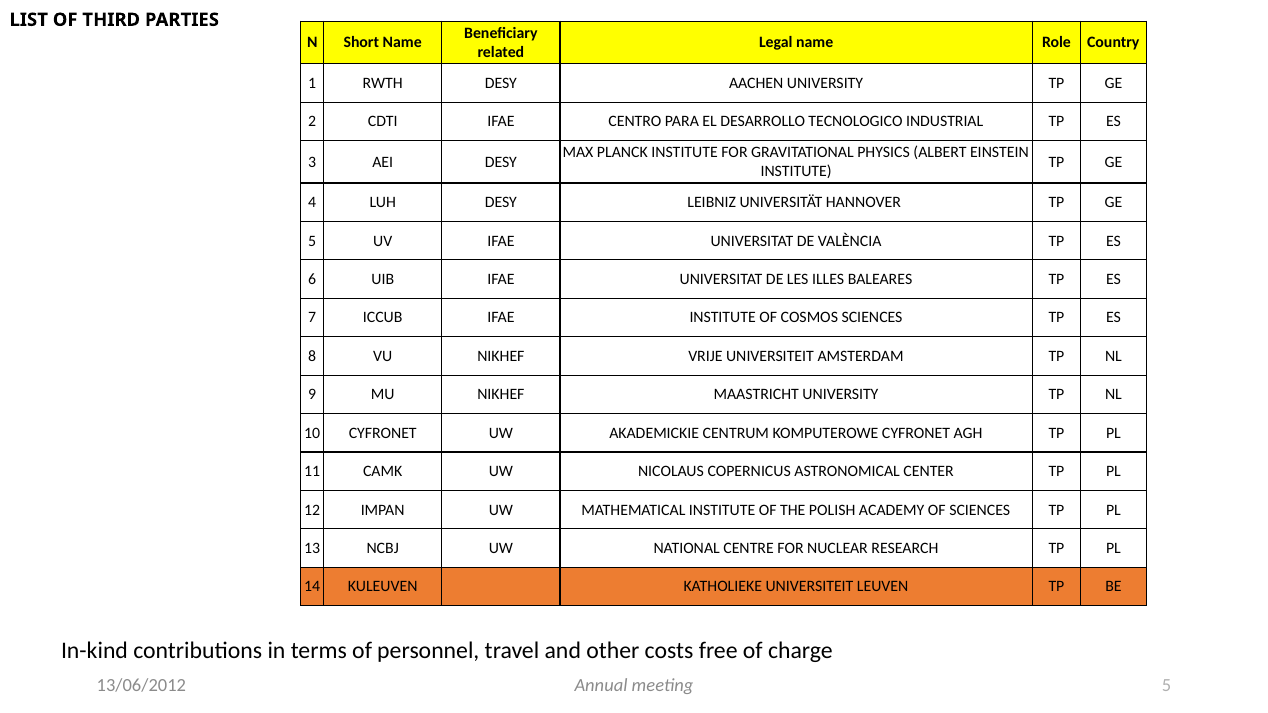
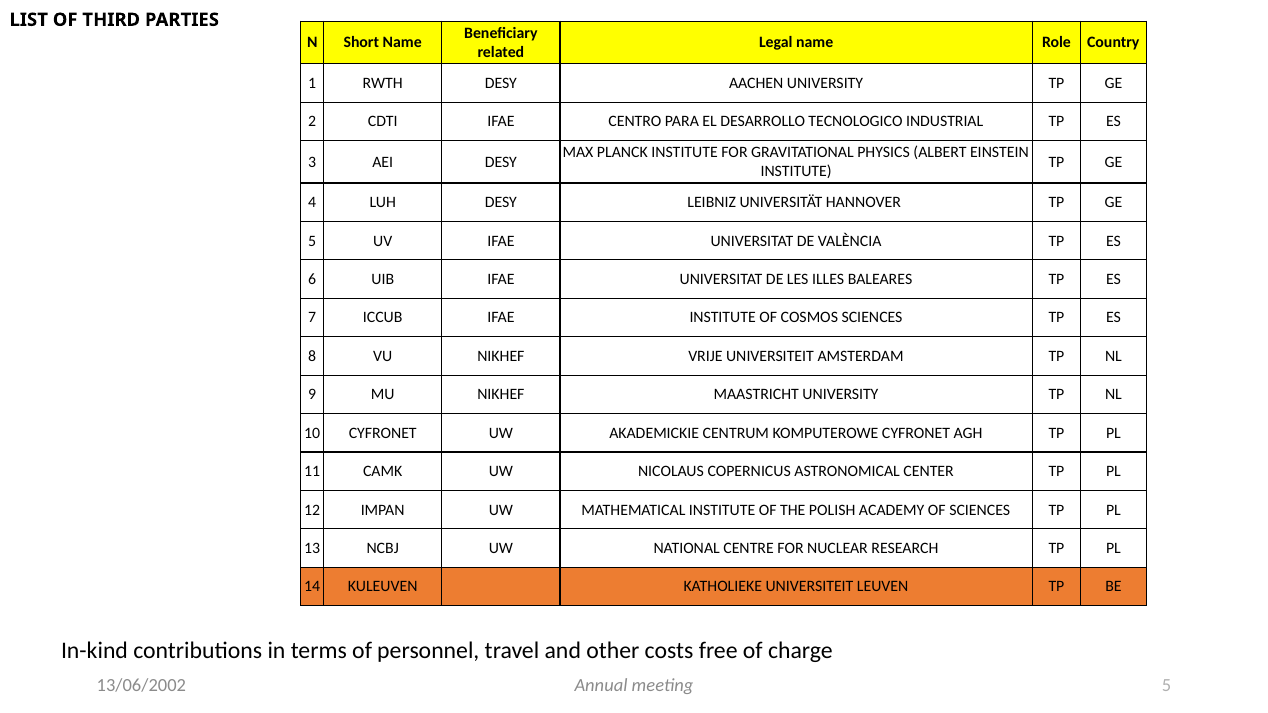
13/06/2012: 13/06/2012 -> 13/06/2002 (141, 686)
